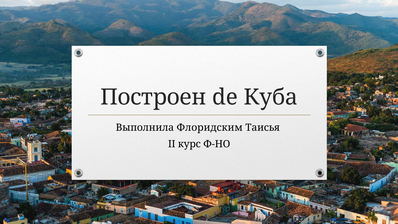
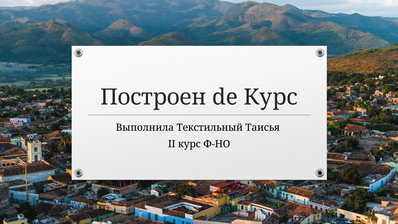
de Куба: Куба -> Курс (271, 97)
Флоридским: Флоридским -> Текстильный (210, 128)
